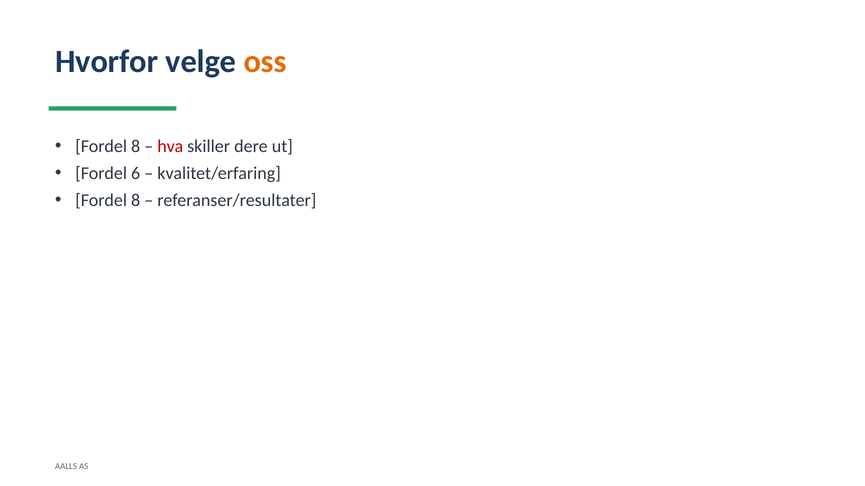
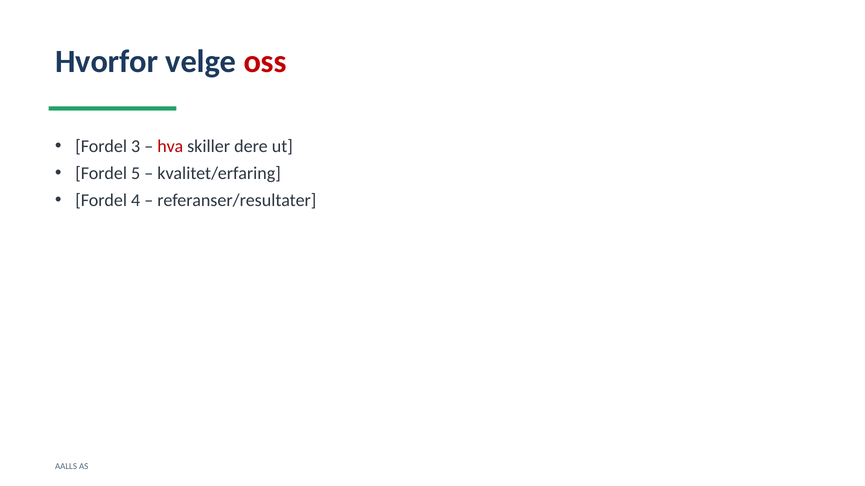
oss colour: orange -> red (265, 62)
8: 8 -> 3 (136, 147)
6: 6 -> 5 (136, 174)
8: 8 -> 4 (136, 201)
